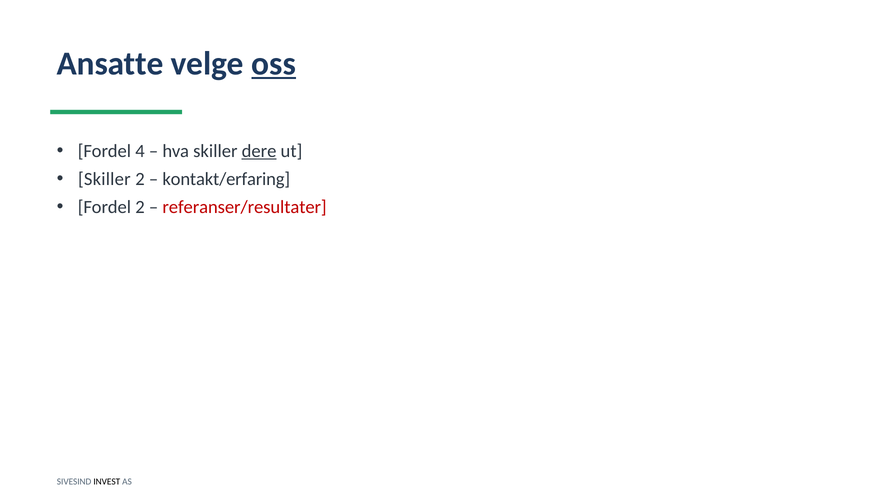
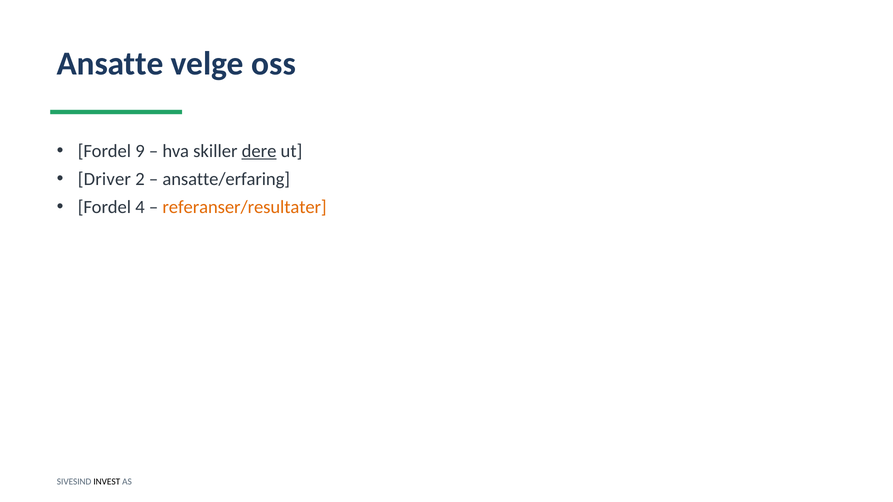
oss underline: present -> none (274, 64)
4: 4 -> 9 (140, 151)
Skiller: Skiller -> Driver (104, 179)
kontakt/erfaring: kontakt/erfaring -> ansatte/erfaring (226, 179)
Fordel 2: 2 -> 4 (140, 207)
referanser/resultater colour: red -> orange (245, 207)
